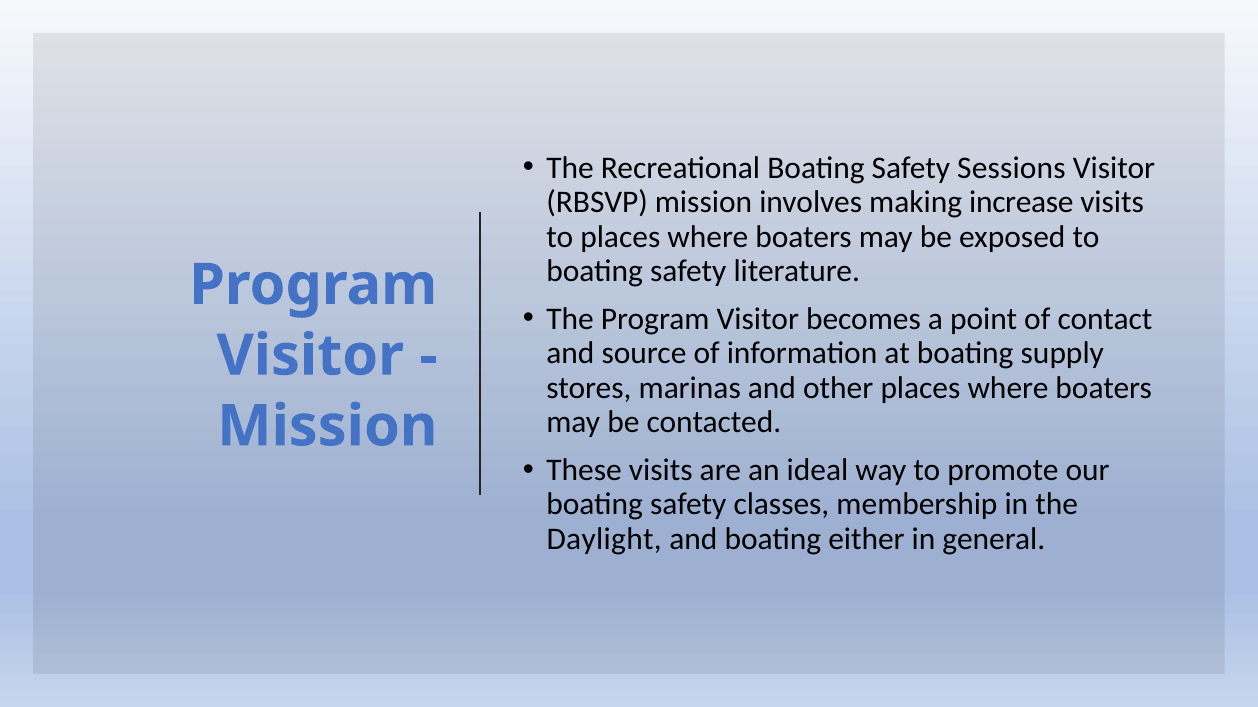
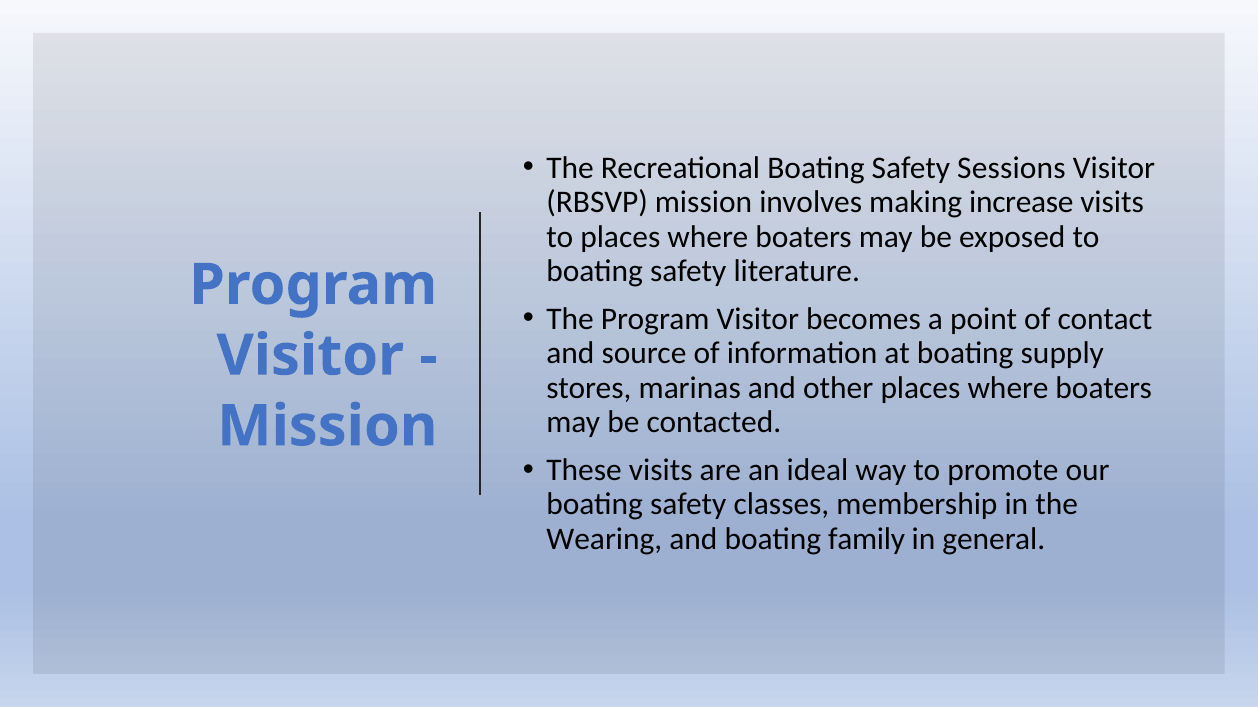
Daylight: Daylight -> Wearing (604, 540)
either: either -> family (867, 540)
